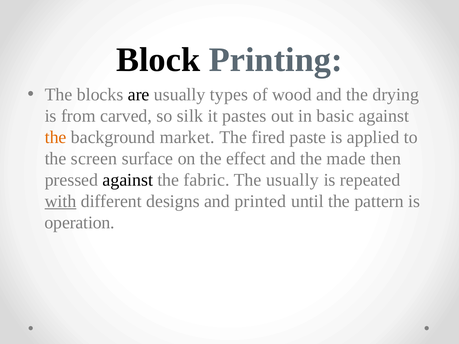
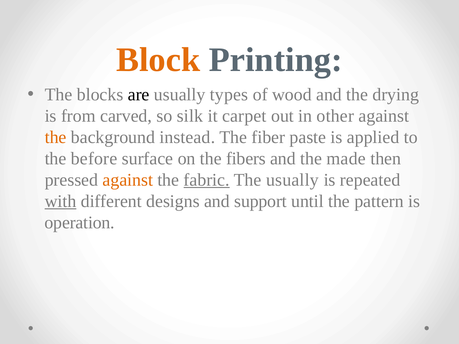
Block colour: black -> orange (158, 60)
pastes: pastes -> carpet (244, 116)
basic: basic -> other (335, 116)
market: market -> instead (187, 137)
fired: fired -> fiber (268, 137)
screen: screen -> before (94, 159)
effect: effect -> fibers (246, 159)
against colour: black -> orange (128, 180)
fabric underline: none -> present (207, 180)
printed: printed -> support (261, 201)
